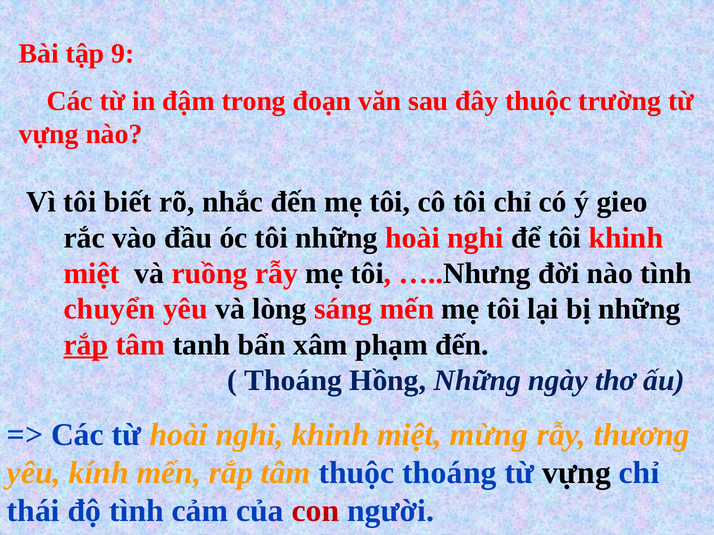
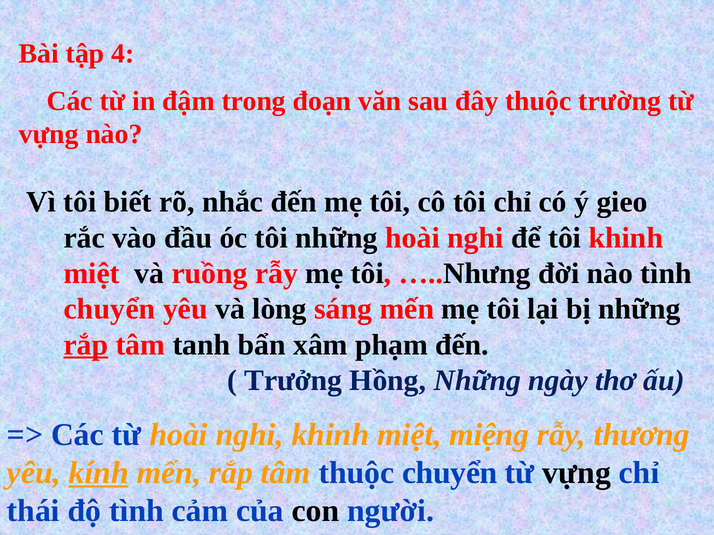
9: 9 -> 4 (123, 54)
Thoáng: Thoáng -> Trưởng (293, 381)
mừng: mừng -> miệng (489, 435)
kính underline: none -> present (99, 473)
thuộc thoáng: thoáng -> chuyển (450, 473)
con colour: red -> black (316, 512)
